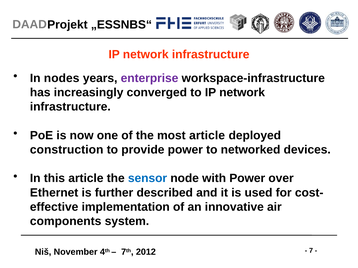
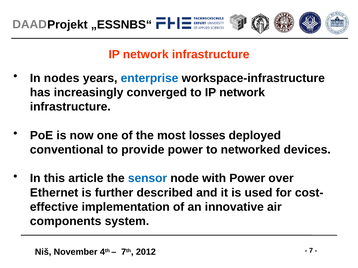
enterprise colour: purple -> blue (150, 78)
most article: article -> losses (207, 136)
construction: construction -> conventional (67, 150)
